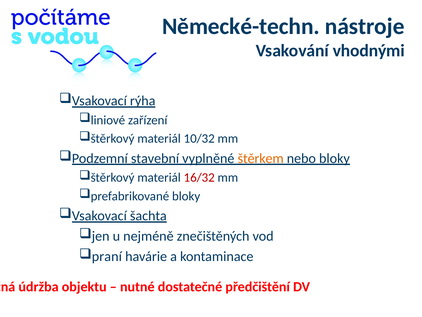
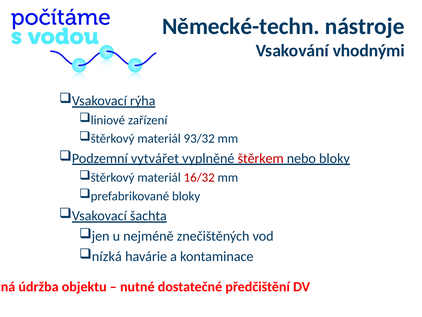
10/32: 10/32 -> 93/32 (199, 138)
stavební: stavební -> vytvářet (155, 158)
štěrkem colour: orange -> red (261, 158)
praní: praní -> nízká (107, 256)
